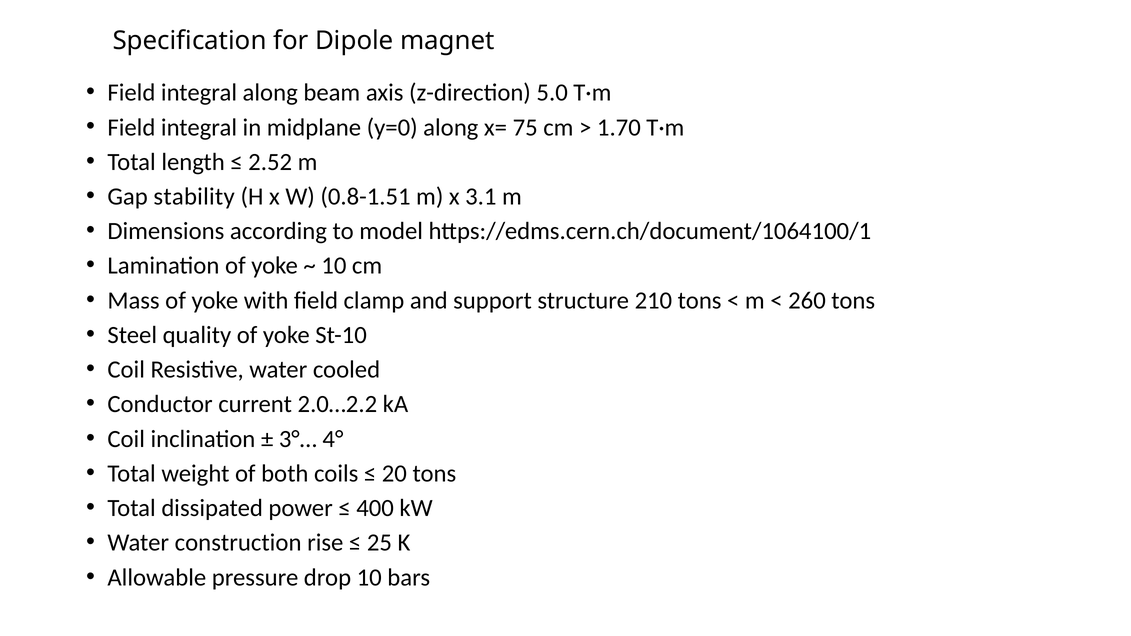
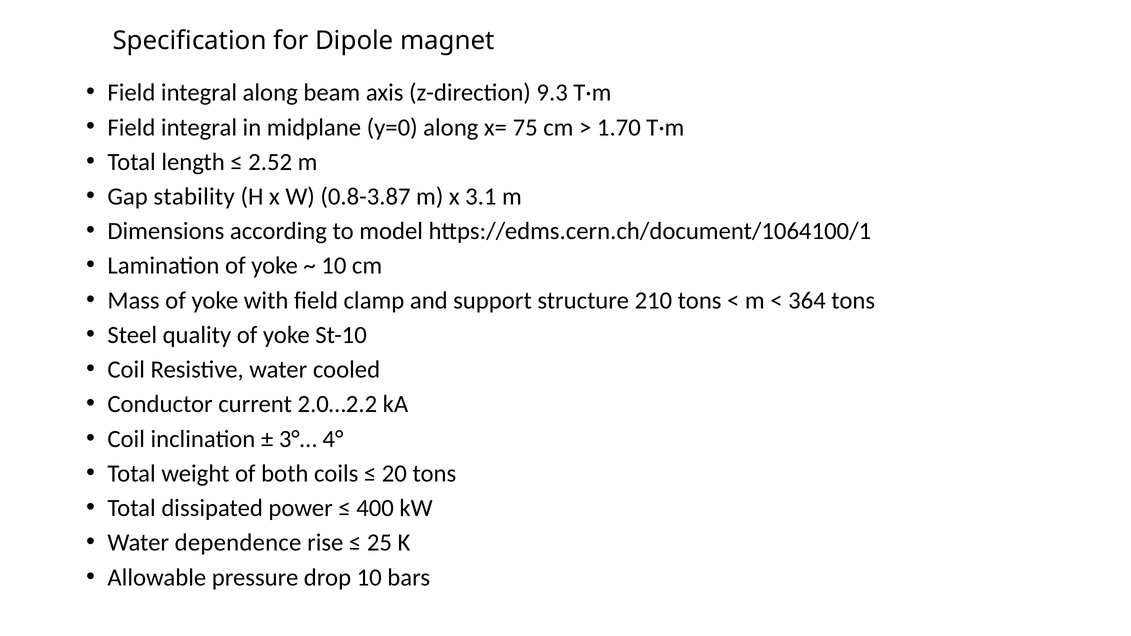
5.0: 5.0 -> 9.3 (552, 93)
0.8-1.51: 0.8-1.51 -> 0.8-3.87 (365, 197)
260: 260 -> 364 (807, 301)
construction: construction -> dependence (238, 543)
